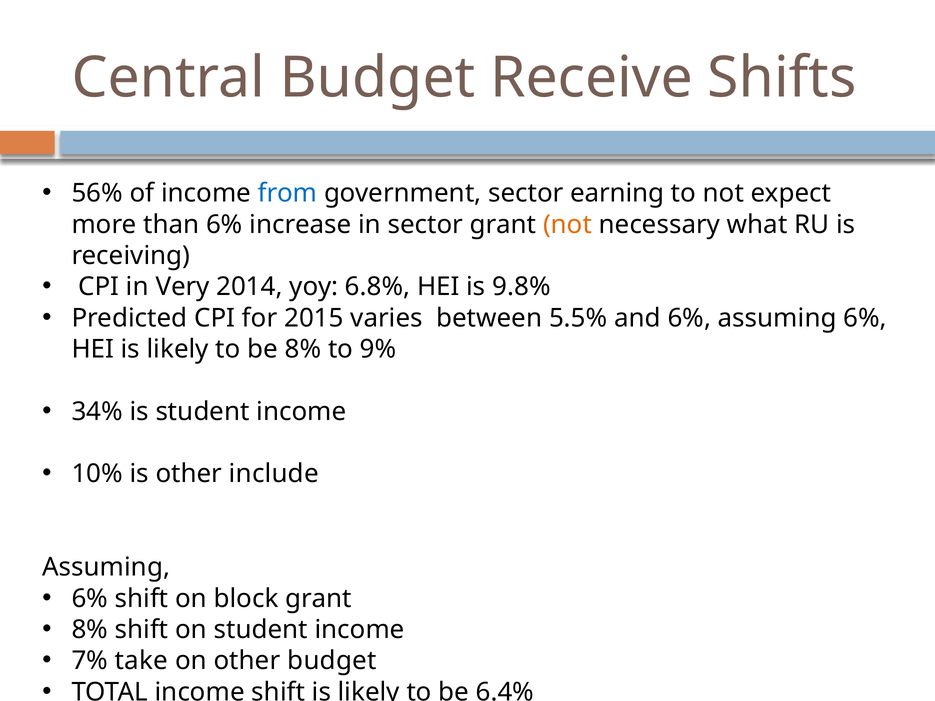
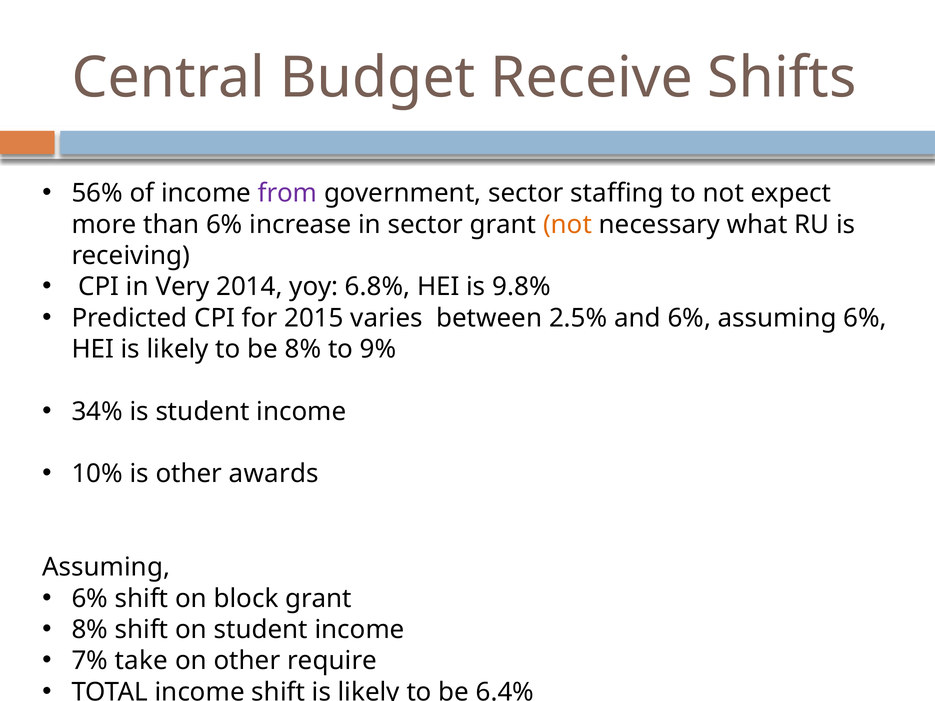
from colour: blue -> purple (288, 193)
earning: earning -> staffing (617, 193)
5.5%: 5.5% -> 2.5% (578, 318)
include: include -> awards (274, 474)
other budget: budget -> require (332, 661)
